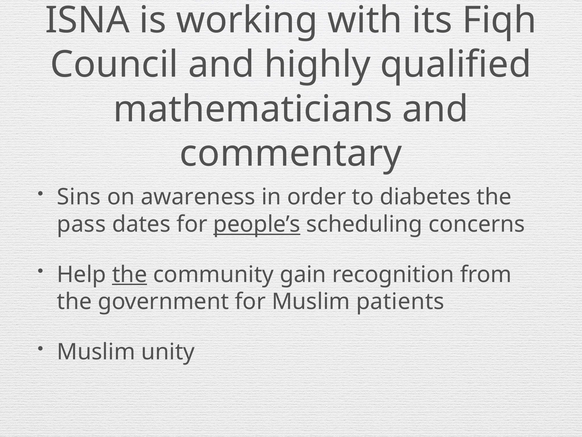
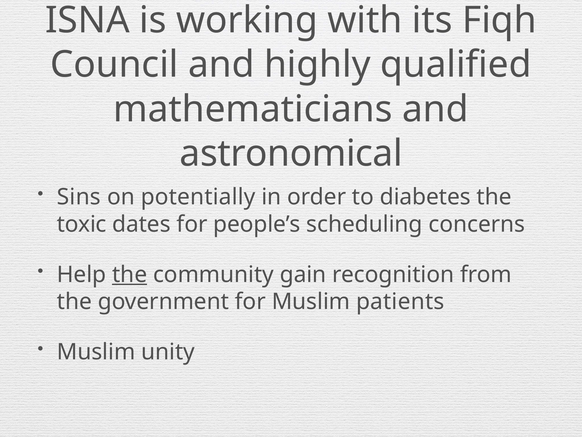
commentary: commentary -> astronomical (291, 153)
awareness: awareness -> potentially (198, 197)
pass: pass -> toxic (82, 224)
people’s underline: present -> none (257, 224)
